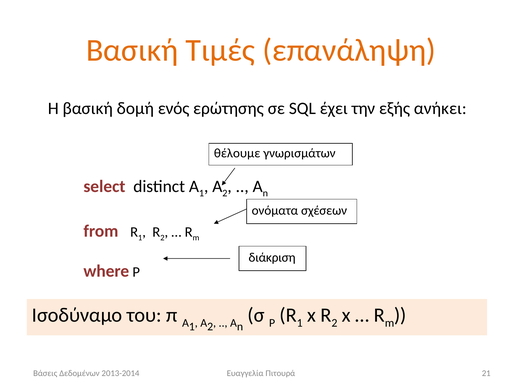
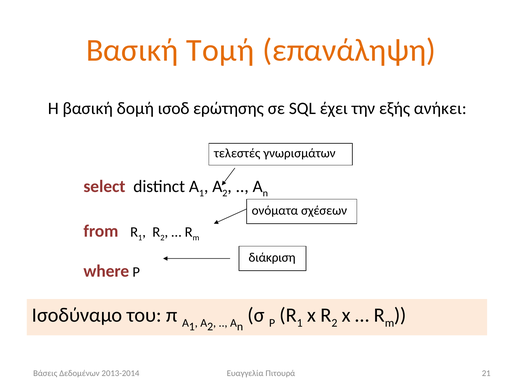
Τιμές: Τιμές -> Τομή (220, 51)
ενός: ενός -> ισοδ (174, 108)
θέλουμε: θέλουμε -> τελεστές (237, 153)
